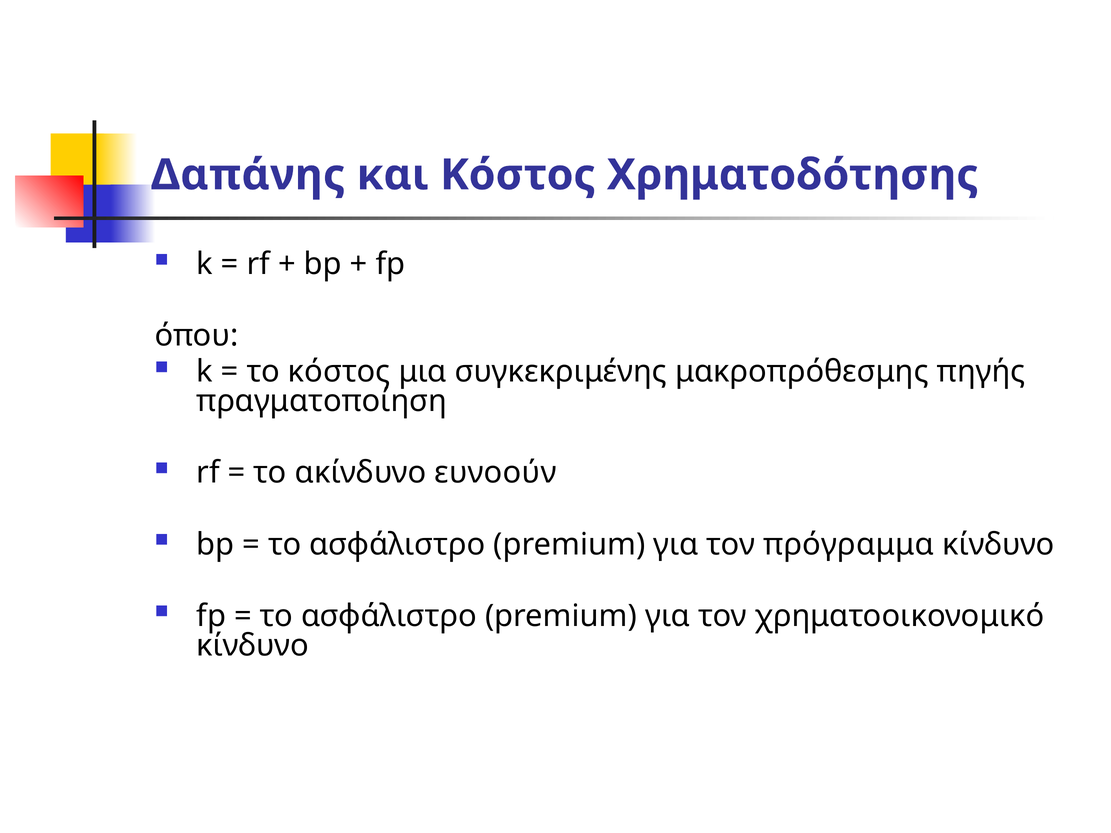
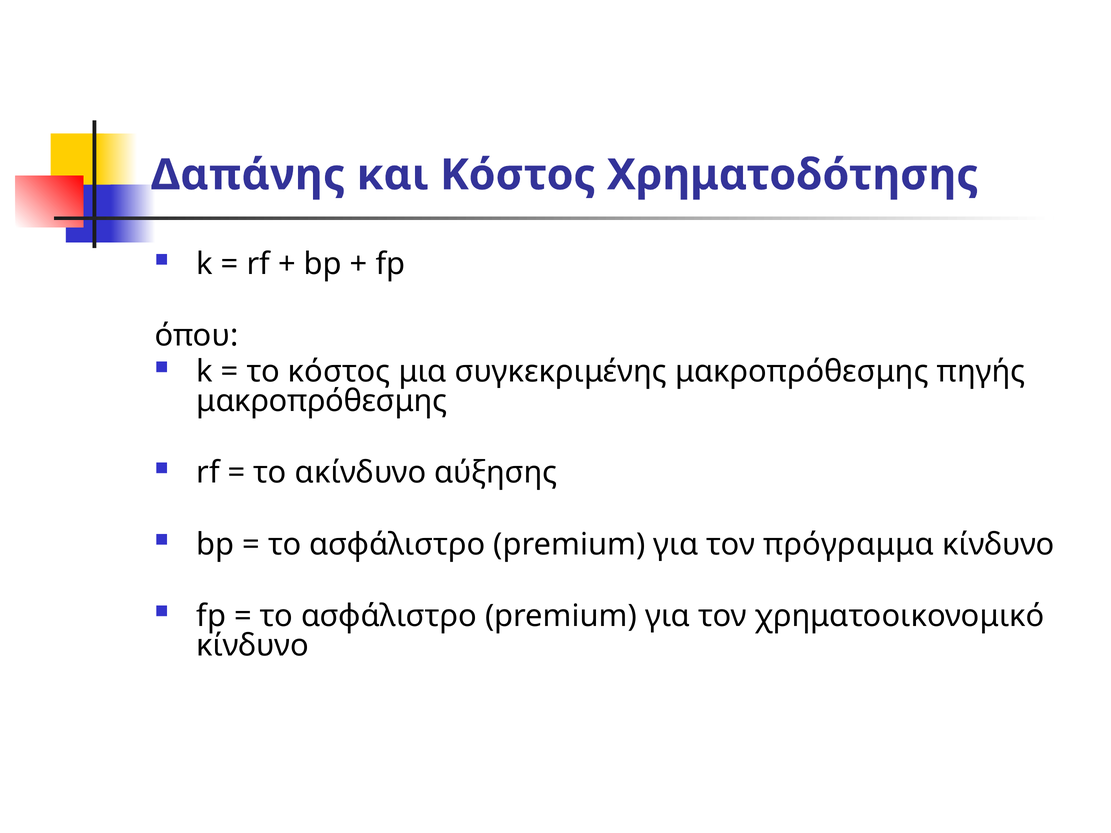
πραγματοποίηση: πραγματοποίηση -> μακροπρόθεσμης (322, 401)
ευνοούν: ευνοούν -> αύξησης (496, 473)
